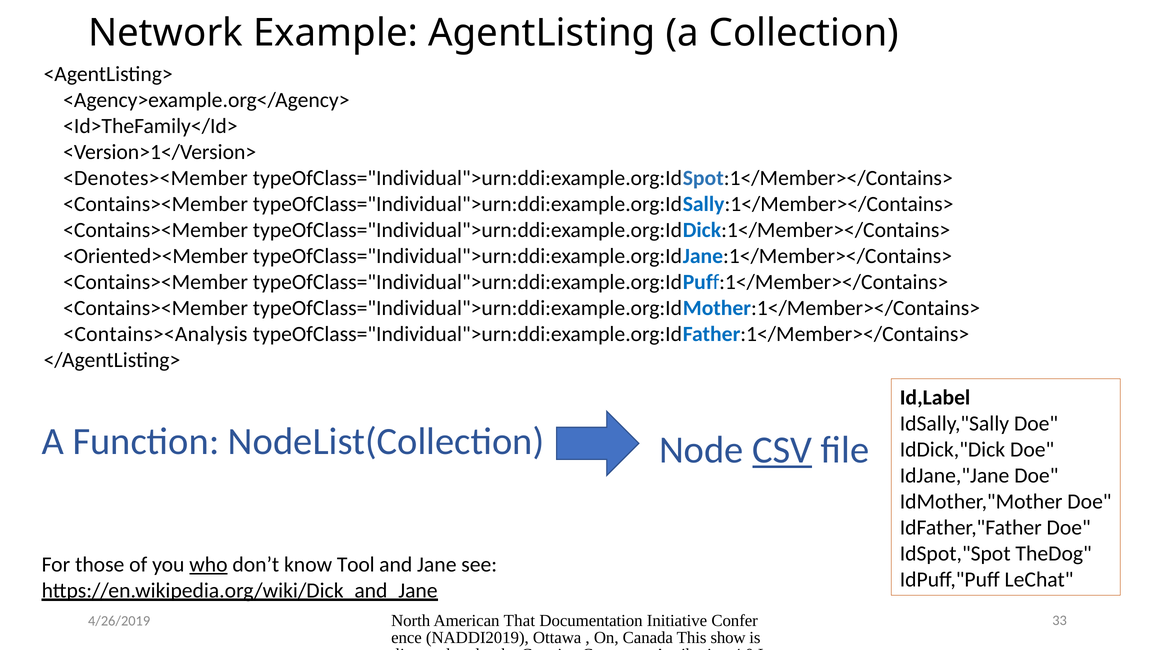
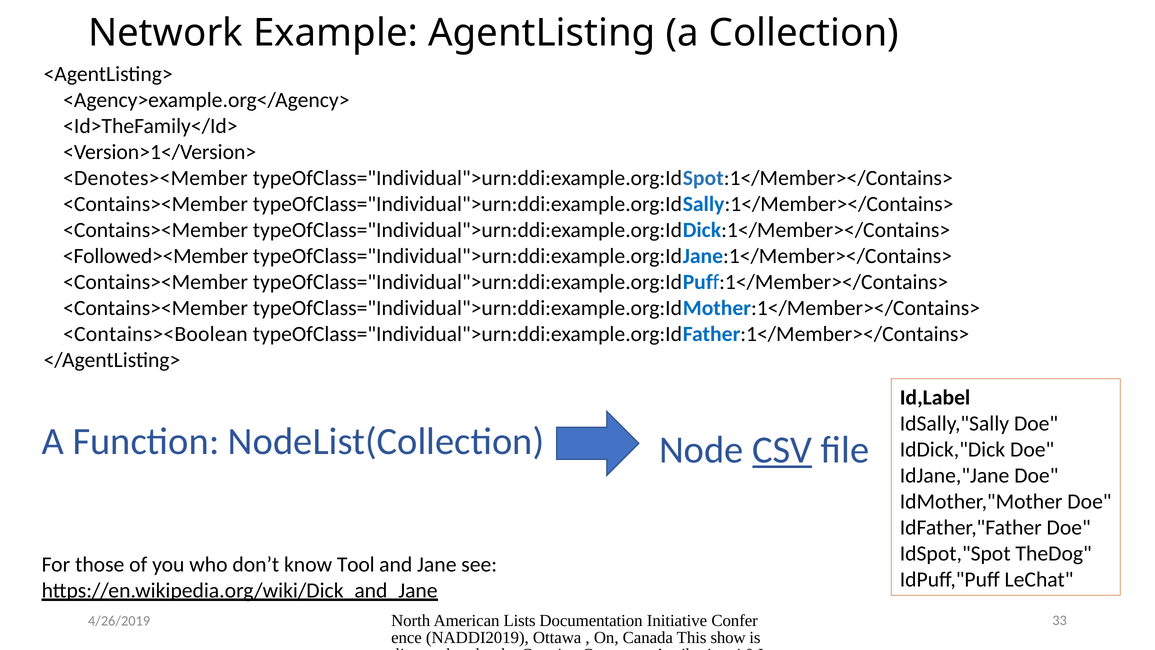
<Oriented><Member: <Oriented><Member -> <Followed><Member (156, 256)
<Contains><Analysis: <Contains><Analysis -> <Contains><Boolean (155, 334)
who underline: present -> none (208, 564)
That: That -> Lists (520, 621)
